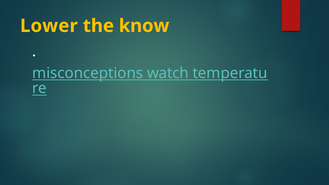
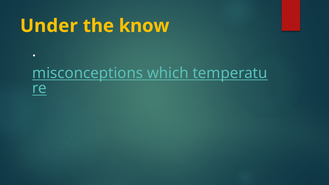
Lower: Lower -> Under (49, 26)
watch: watch -> which (168, 73)
